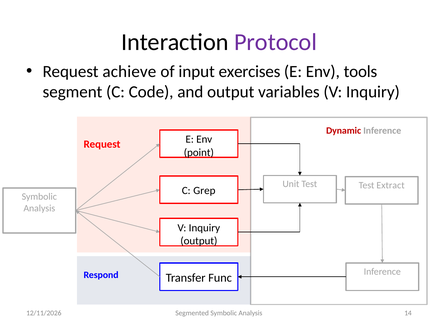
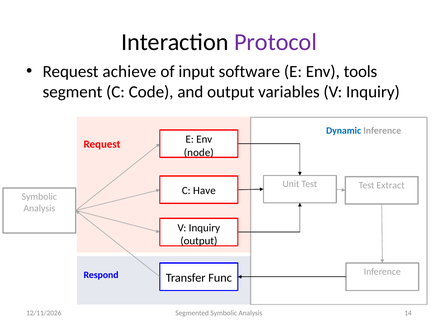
exercises: exercises -> software (249, 72)
Dynamic colour: red -> blue (344, 131)
point: point -> node (199, 153)
Grep: Grep -> Have (204, 191)
